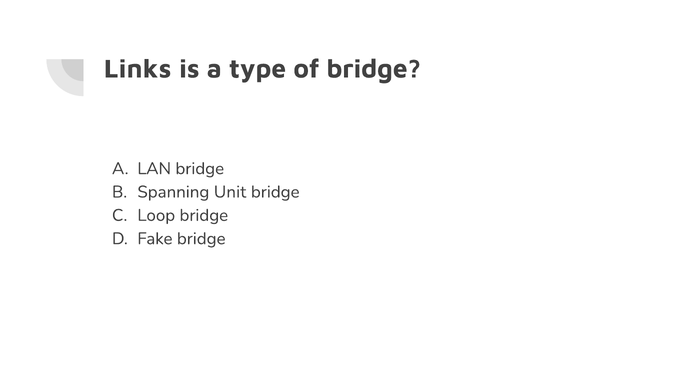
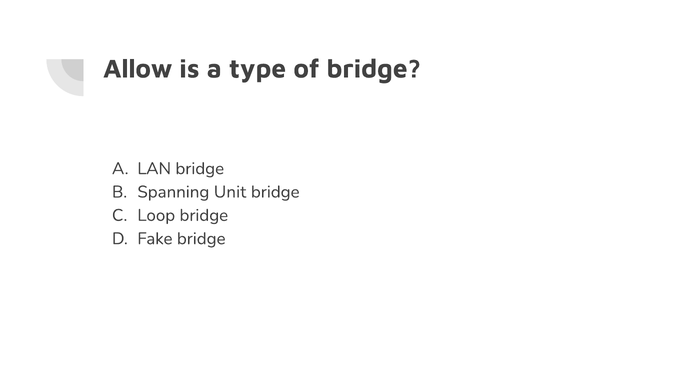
Links: Links -> Allow (138, 69)
